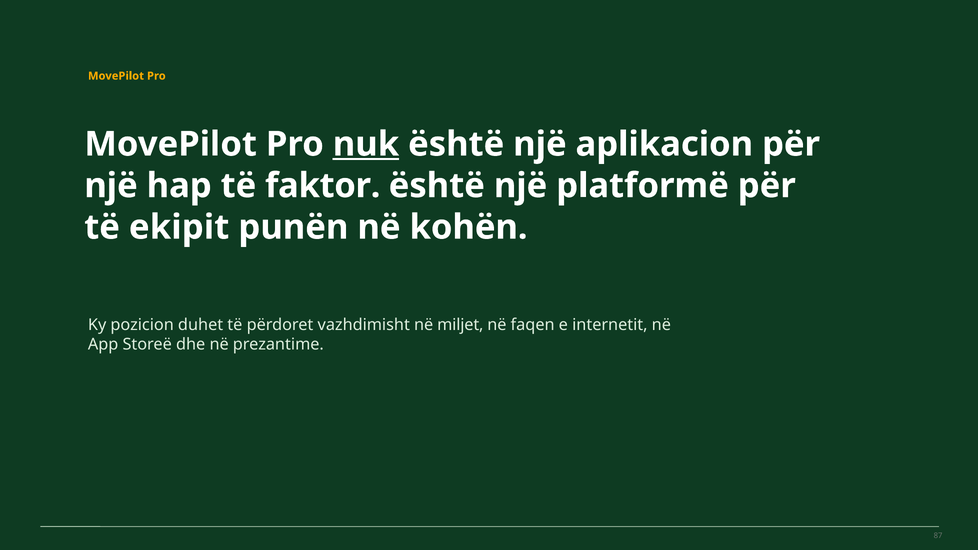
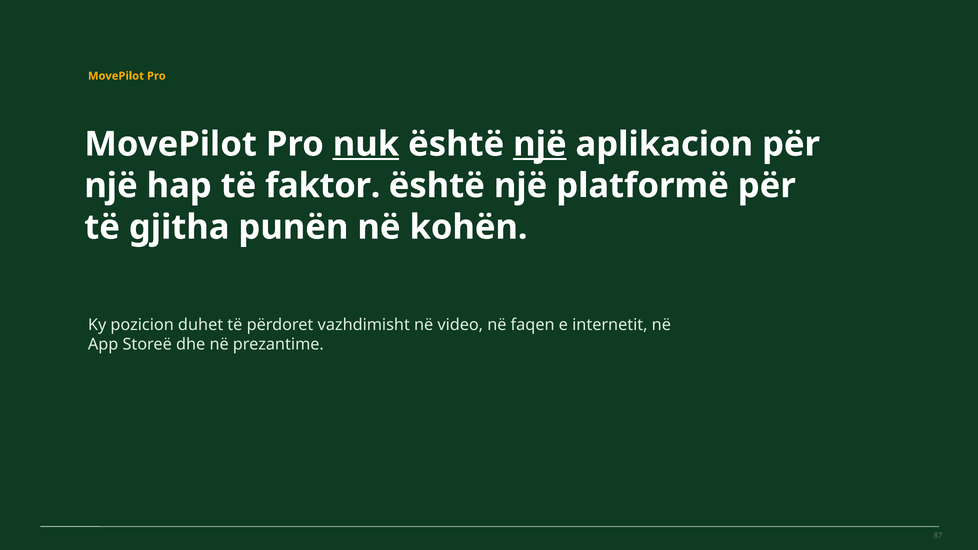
një underline: none -> present (540, 144)
ekipit: ekipit -> gjitha (179, 227)
miljet: miljet -> video (460, 325)
